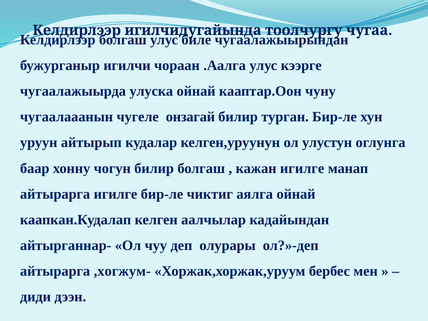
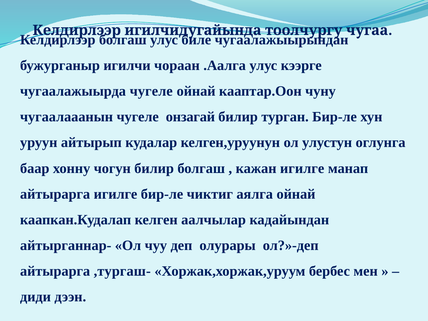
чугаалажыырда улуска: улуска -> чугеле (151, 91)
,хогжум-: ,хогжум- -> ,тургаш- (122, 271)
